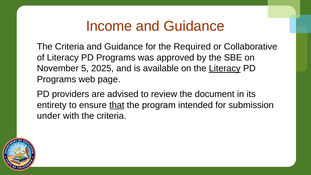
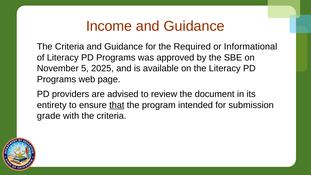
Collaborative: Collaborative -> Informational (251, 47)
Literacy underline: present -> none (225, 68)
under: under -> grade (49, 116)
